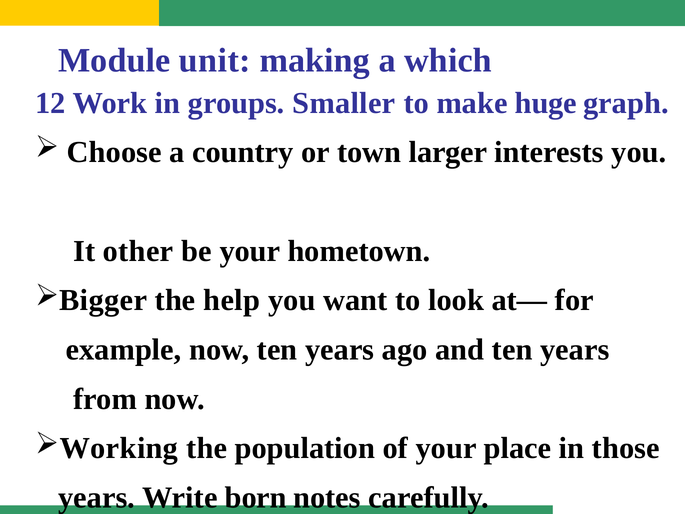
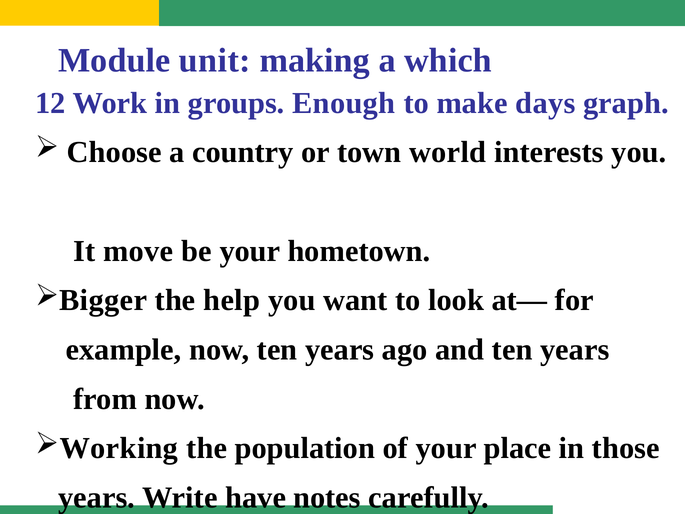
Smaller: Smaller -> Enough (344, 103)
huge: huge -> days (545, 103)
larger: larger -> world (448, 152)
other: other -> move (138, 251)
born: born -> have (256, 498)
